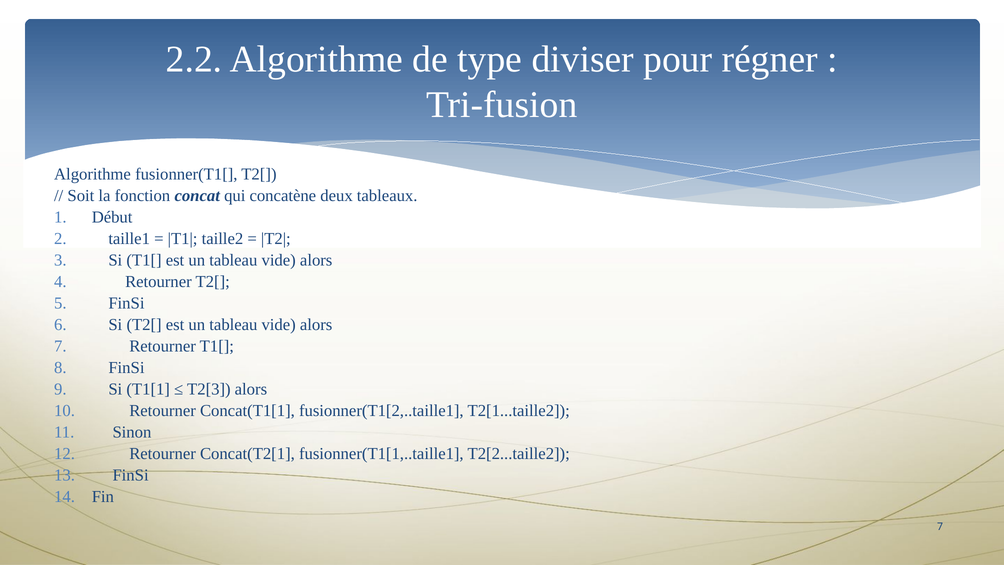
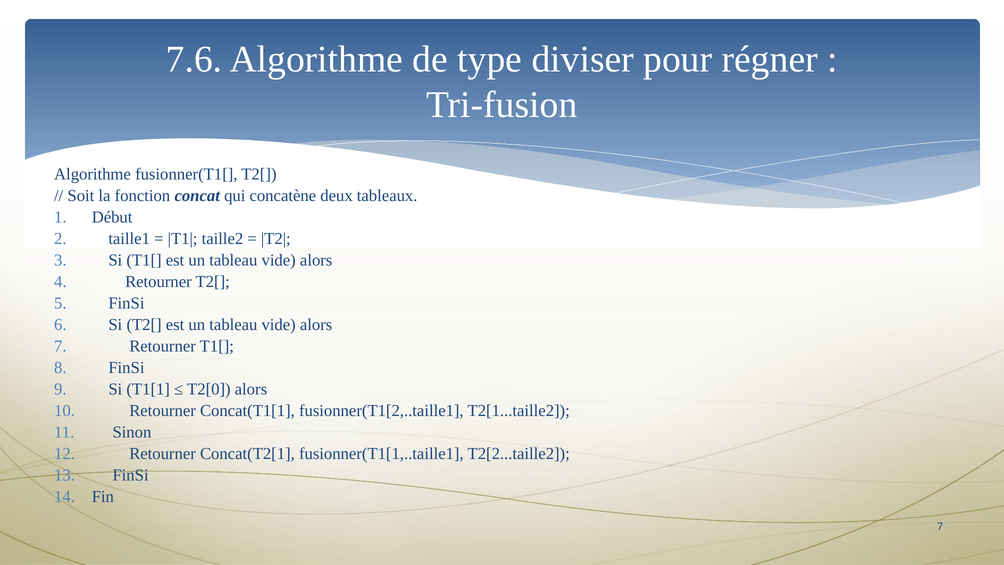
2.2: 2.2 -> 7.6 (194, 59)
T2[3: T2[3 -> T2[0 (209, 389)
